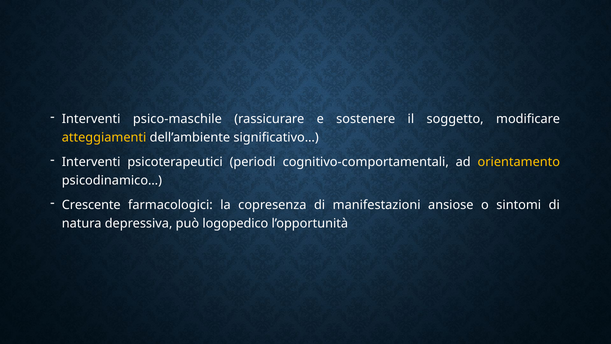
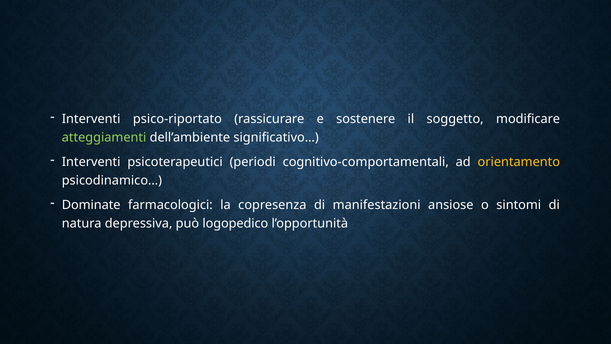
psico-maschile: psico-maschile -> psico-riportato (177, 119)
atteggiamenti colour: yellow -> light green (104, 137)
Crescente: Crescente -> Dominate (91, 205)
